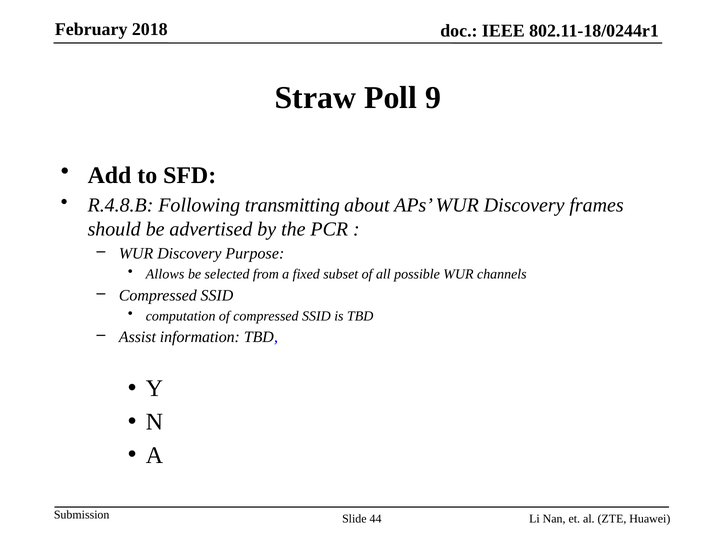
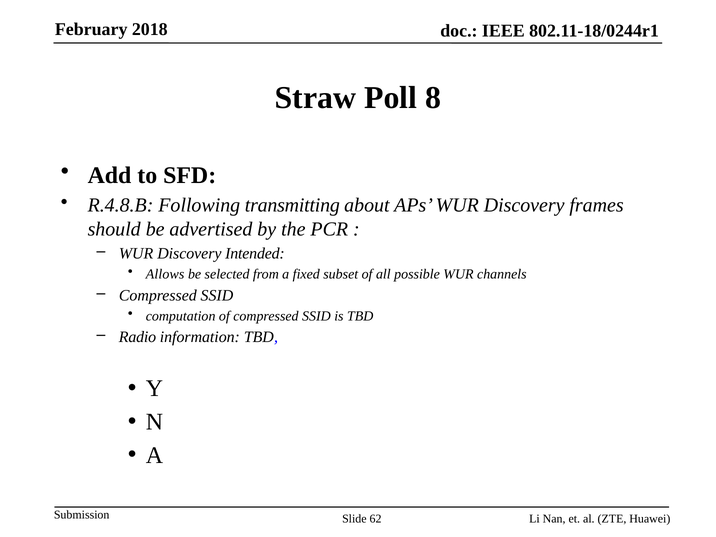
9: 9 -> 8 (433, 98)
Purpose: Purpose -> Intended (255, 254)
Assist: Assist -> Radio (138, 337)
44: 44 -> 62 (376, 519)
